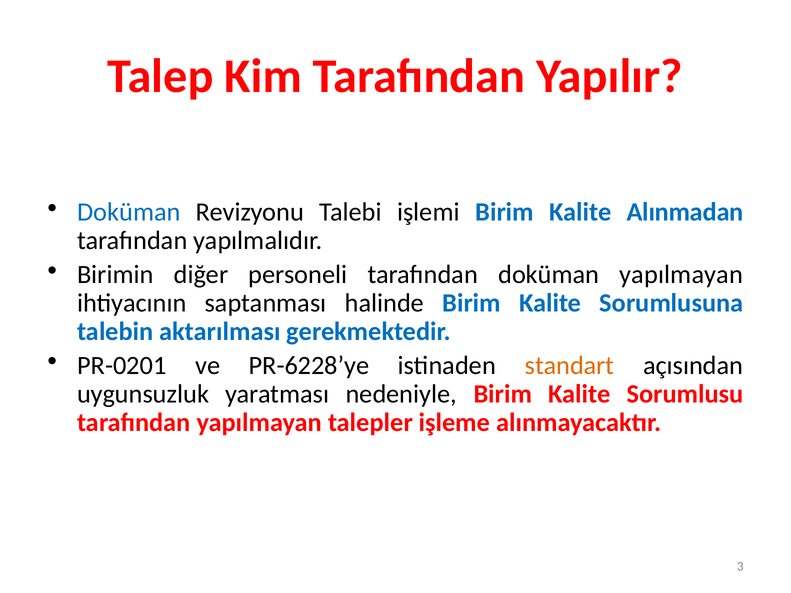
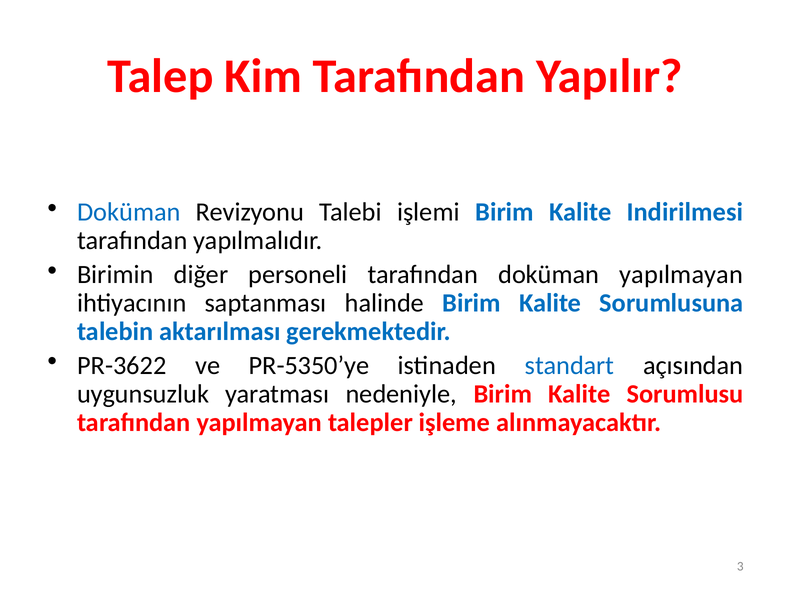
Alınmadan: Alınmadan -> Indirilmesi (685, 212)
PR-0201: PR-0201 -> PR-3622 (122, 366)
PR-6228’ye: PR-6228’ye -> PR-5350’ye (309, 366)
standart colour: orange -> blue (570, 366)
